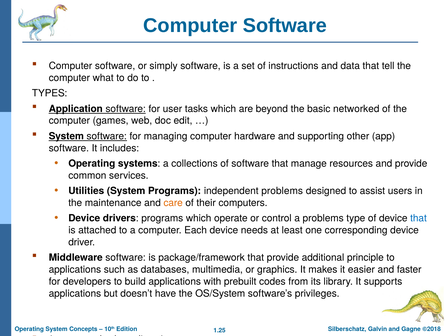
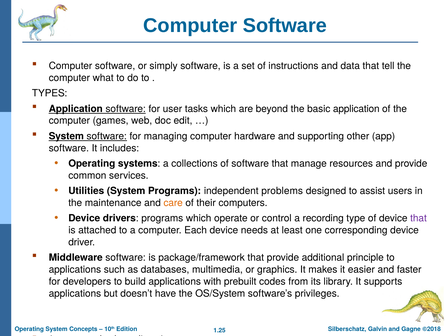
basic networked: networked -> application (356, 109)
a problems: problems -> recording (323, 218)
that colour: blue -> purple (419, 218)
